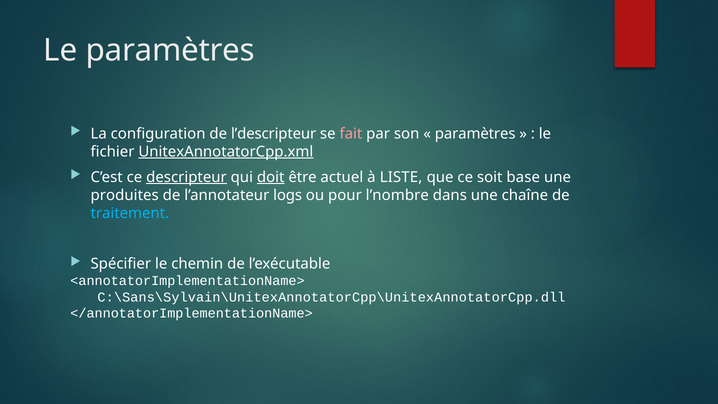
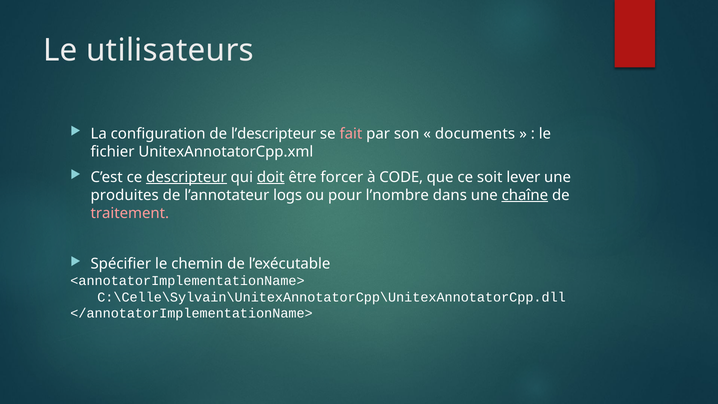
Le paramètres: paramètres -> utilisateurs (170, 50)
paramètres: paramètres -> documents (475, 134)
UnitexAnnotatorCpp.xml underline: present -> none (226, 152)
actuel: actuel -> forcer (342, 177)
LISTE: LISTE -> CODE (401, 177)
base: base -> lever (523, 177)
chaîne underline: none -> present (525, 195)
traitement colour: light blue -> pink (130, 213)
C:\Sans\Sylvain\UnitexAnnotatorCpp\UnitexAnnotatorCpp.dll: C:\Sans\Sylvain\UnitexAnnotatorCpp\UnitexAnnotatorCpp.dll -> C:\Celle\Sylvain\UnitexAnnotatorCpp\UnitexAnnotatorCpp.dll (332, 297)
